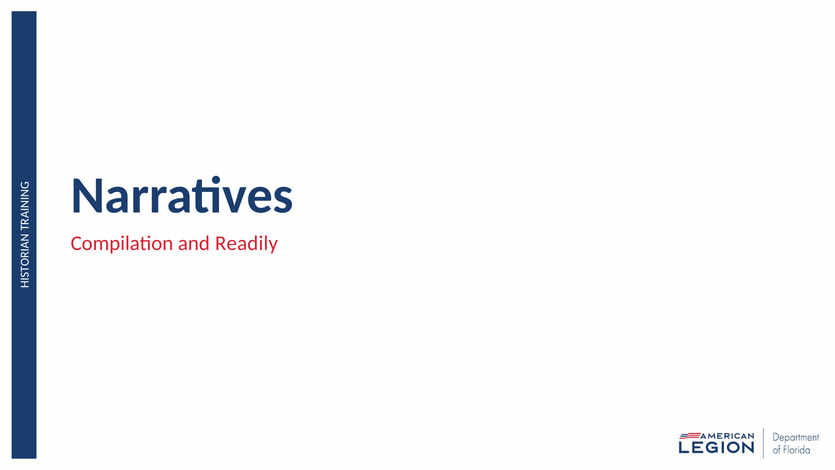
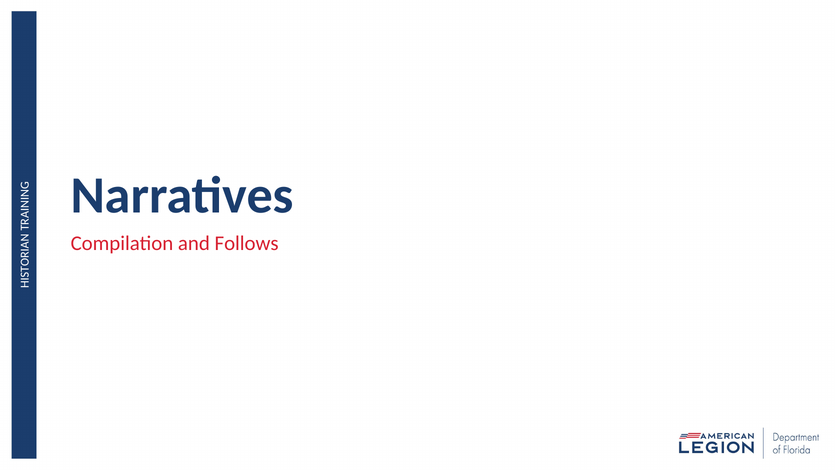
Readily: Readily -> Follows (247, 243)
